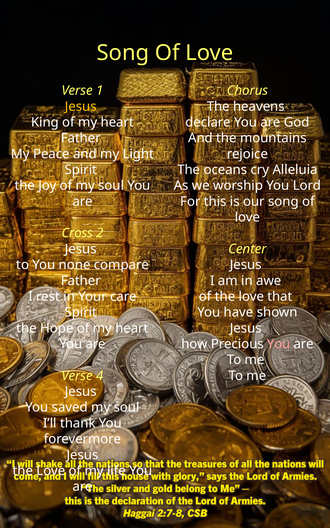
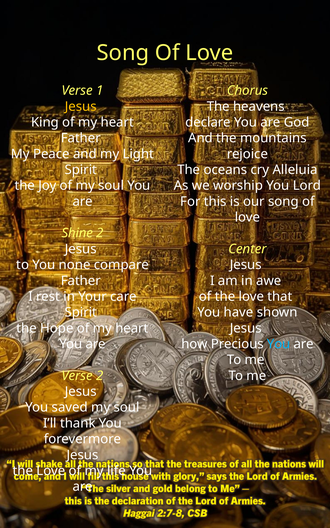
Cross: Cross -> Shine (77, 233)
You colour: pink -> light blue (279, 344)
Verse 4: 4 -> 2 (100, 376)
